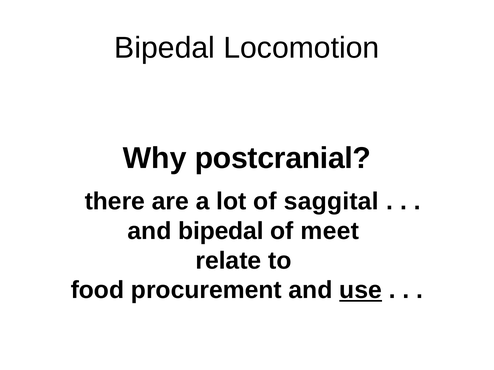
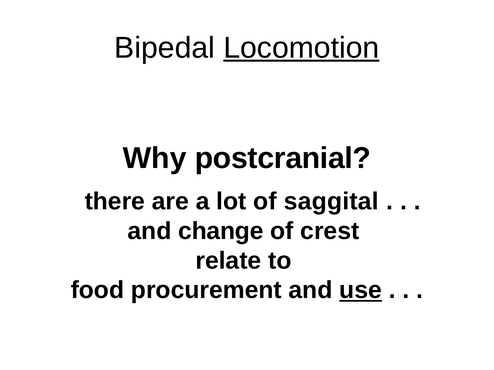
Locomotion underline: none -> present (301, 48)
and bipedal: bipedal -> change (221, 231)
meet: meet -> crest (330, 231)
